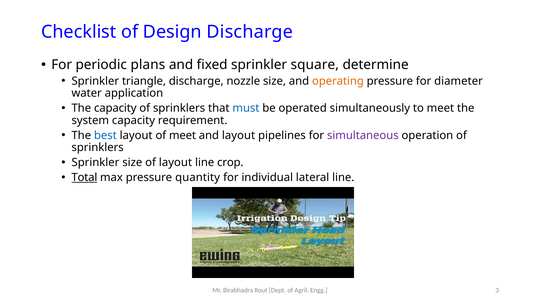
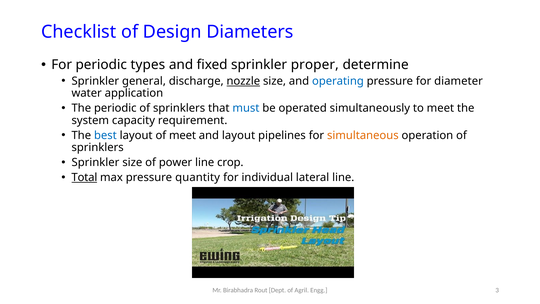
Design Discharge: Discharge -> Diameters (250, 32)
plans: plans -> types (148, 65)
square: square -> proper (315, 65)
triangle: triangle -> general (144, 81)
nozzle underline: none -> present (243, 81)
operating colour: orange -> blue (338, 81)
The capacity: capacity -> periodic (115, 108)
simultaneous colour: purple -> orange (363, 135)
of layout: layout -> power (176, 162)
